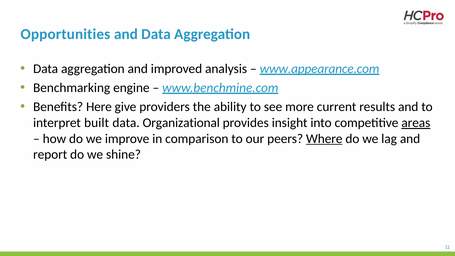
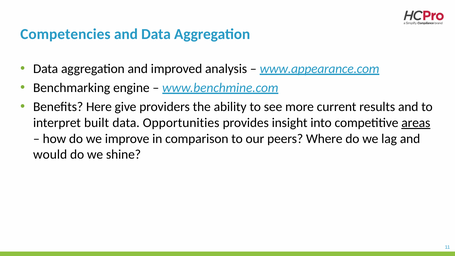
Opportunities: Opportunities -> Competencies (65, 34)
Organizational: Organizational -> Opportunities (181, 123)
Where underline: present -> none (324, 139)
report: report -> would (50, 155)
